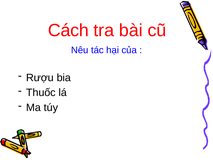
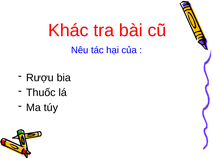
Cách: Cách -> Khác (68, 30)
